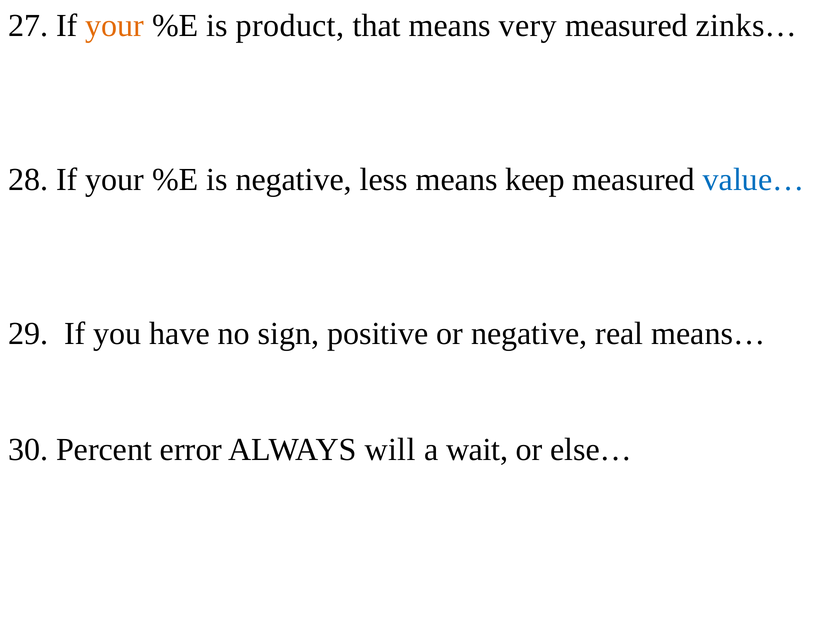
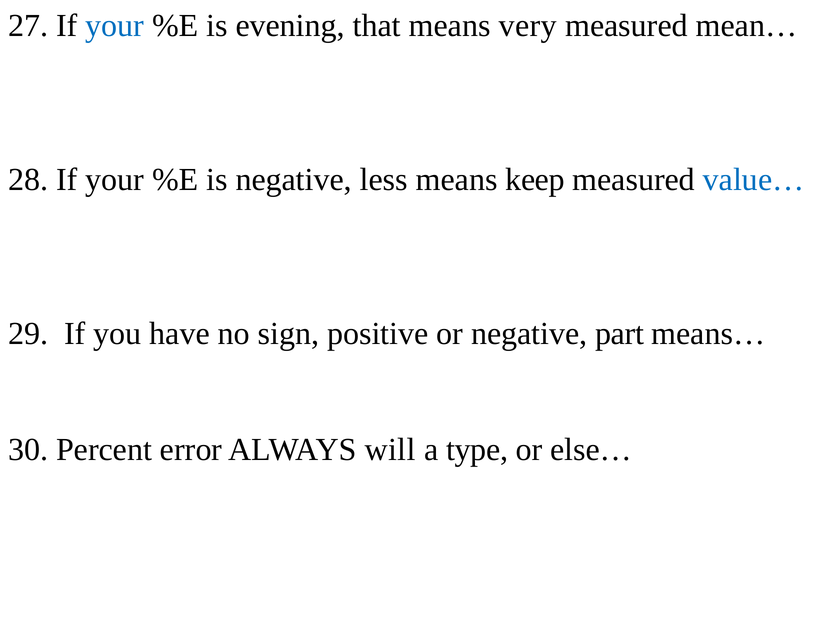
your colour: orange -> blue (115, 26)
product: product -> evening (290, 26)
zinks…: zinks… -> mean… (746, 26)
real: real -> part (619, 334)
wait: wait -> type (477, 449)
